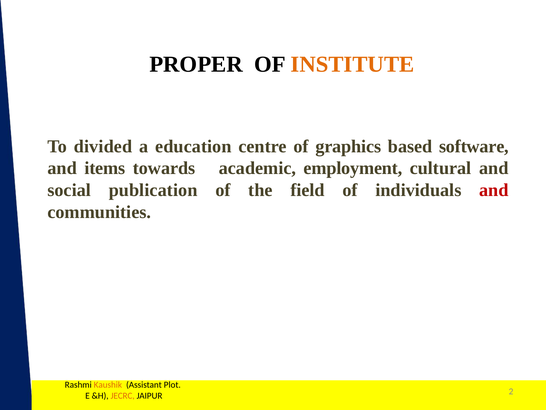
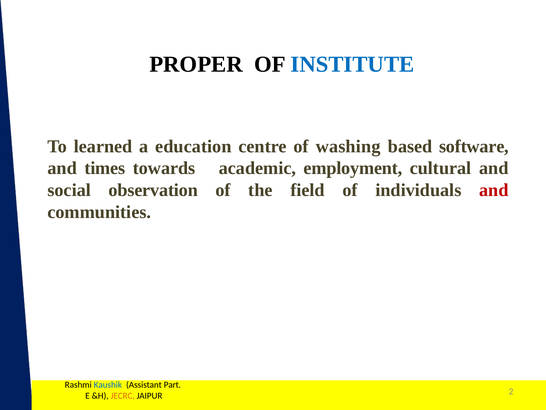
INSTITUTE colour: orange -> blue (352, 64)
divided: divided -> learned (103, 146)
graphics: graphics -> washing (348, 146)
items: items -> times (105, 168)
publication: publication -> observation (153, 190)
Kaushik colour: orange -> blue (108, 384)
Plot: Plot -> Part (172, 384)
